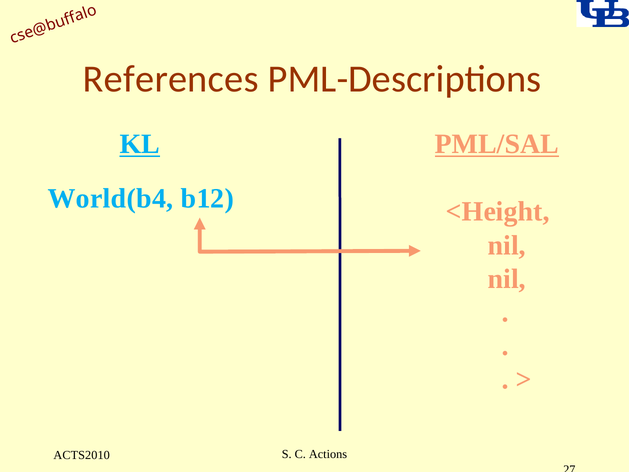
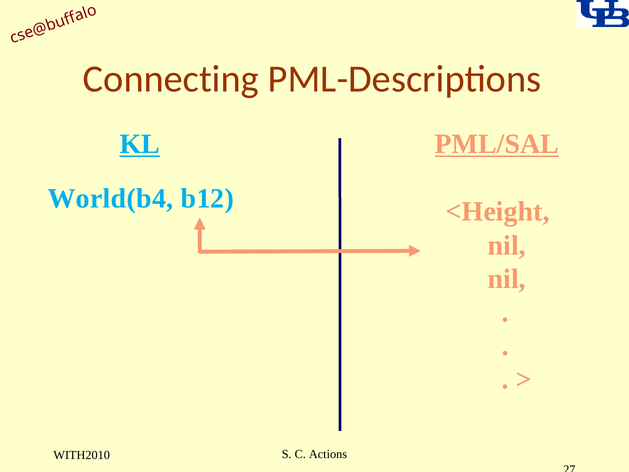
References: References -> Connecting (171, 79)
ACTS2010: ACTS2010 -> WITH2010 (82, 455)
